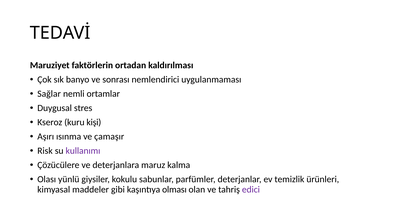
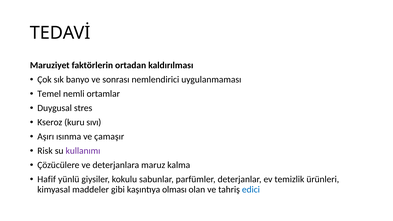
Sağlar: Sağlar -> Temel (49, 94)
kişi: kişi -> sıvı (94, 122)
Olası: Olası -> Hafif (47, 179)
edici colour: purple -> blue (251, 190)
